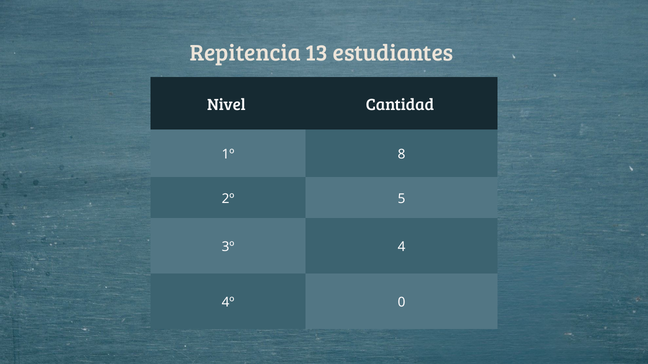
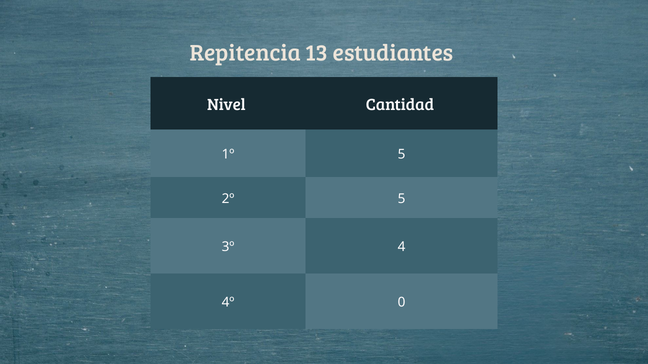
1º 8: 8 -> 5 (402, 154)
